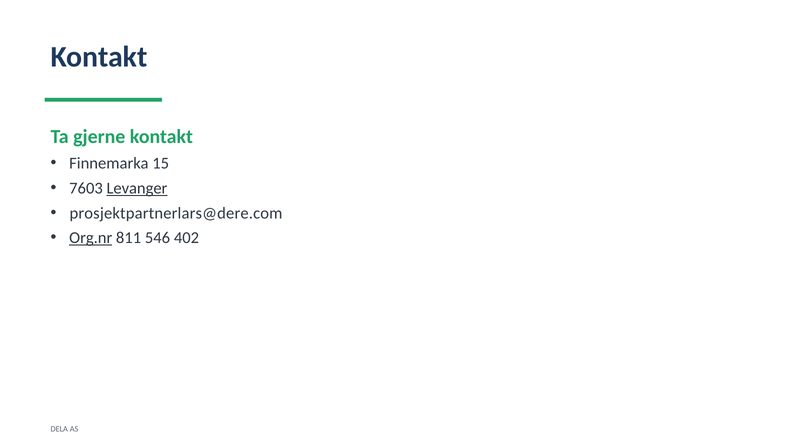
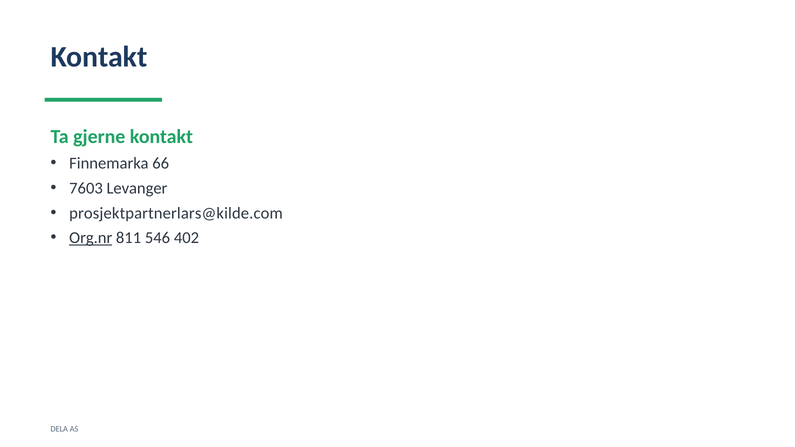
15: 15 -> 66 (161, 163)
Levanger underline: present -> none (137, 188)
prosjektpartnerlars@dere.com: prosjektpartnerlars@dere.com -> prosjektpartnerlars@kilde.com (176, 213)
